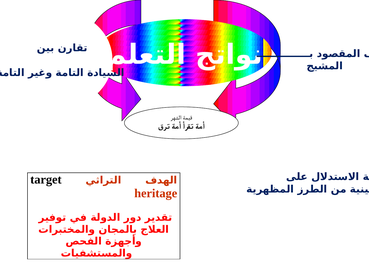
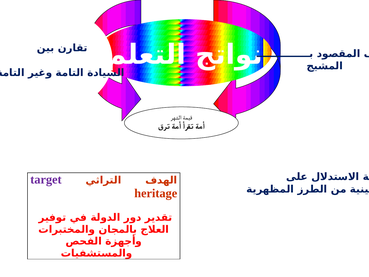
target colour: black -> purple (46, 179)
